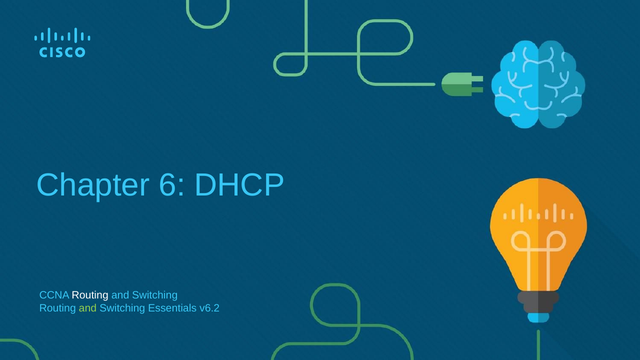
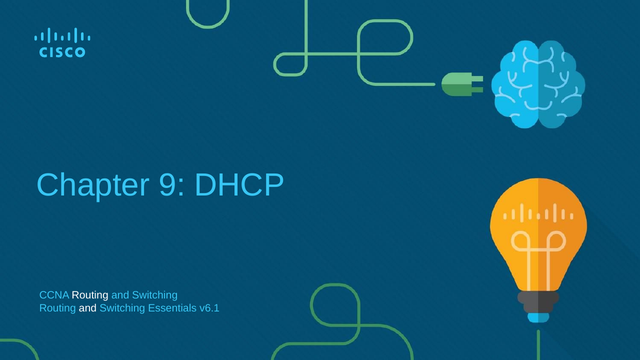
6: 6 -> 9 (172, 185)
and colour: light green -> white (88, 308)
v6.2: v6.2 -> v6.1 (210, 308)
